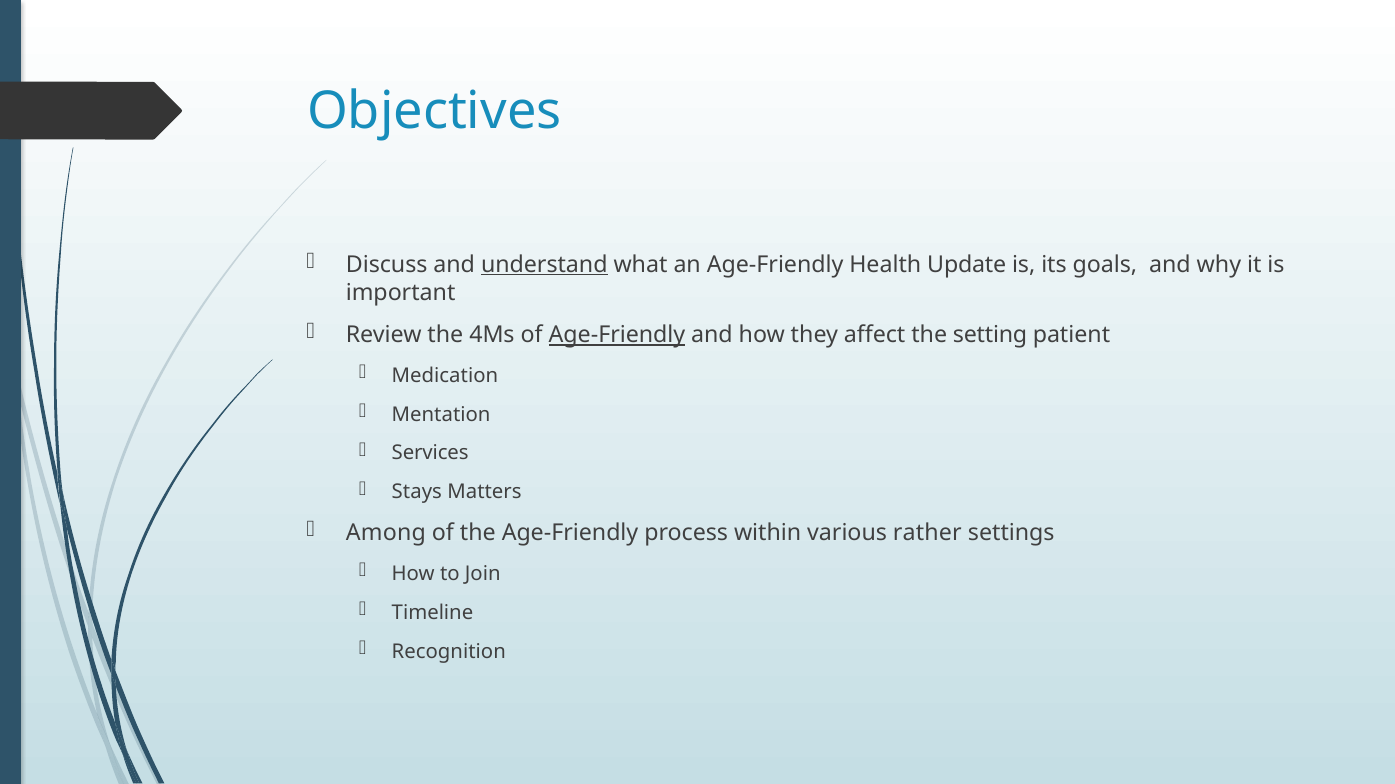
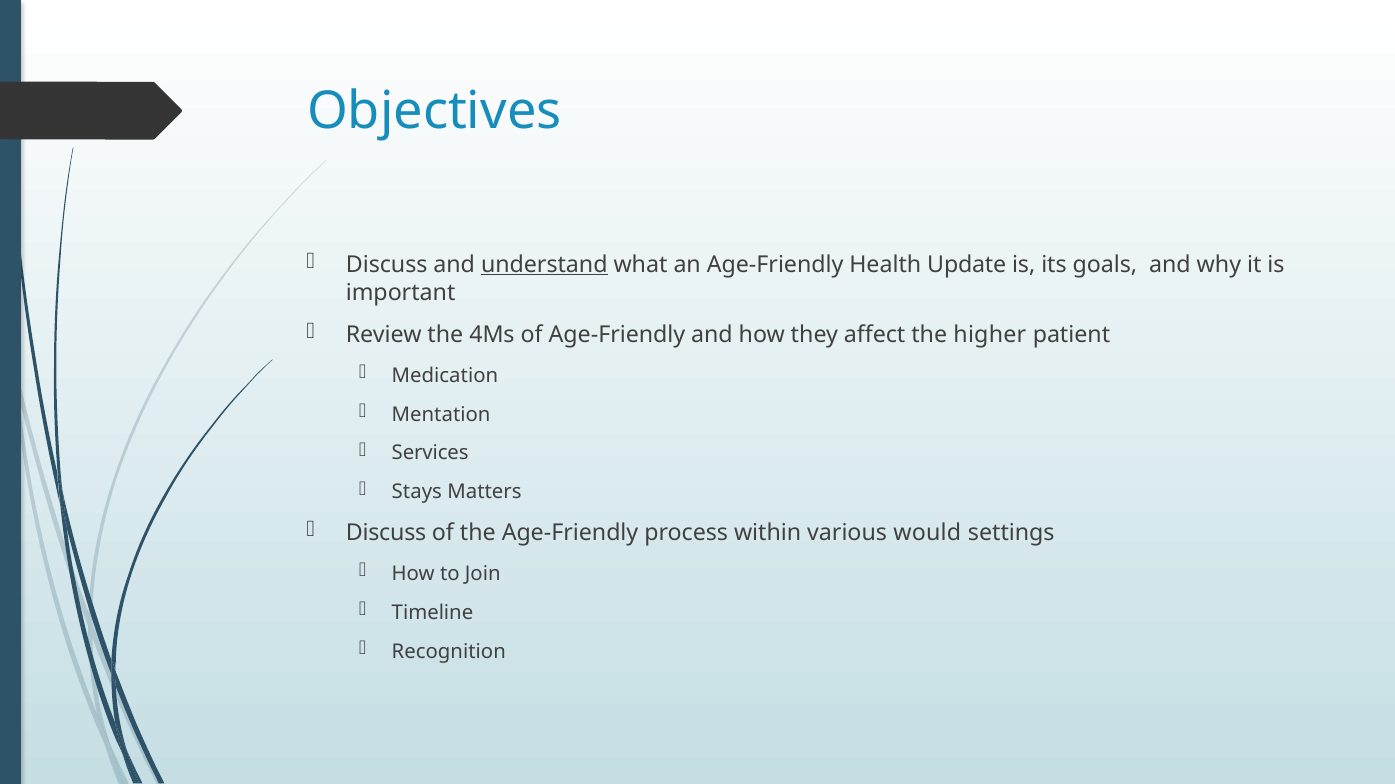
Age-Friendly underline: present -> none (617, 335)
setting: setting -> higher (990, 335)
Among: Among -> Discuss (386, 534)
rather: rather -> would (927, 534)
